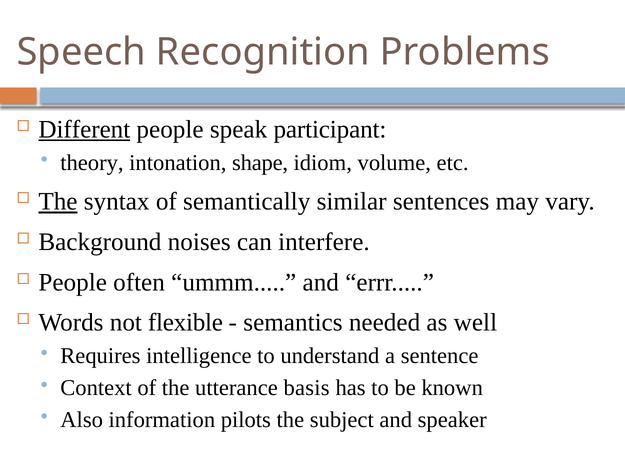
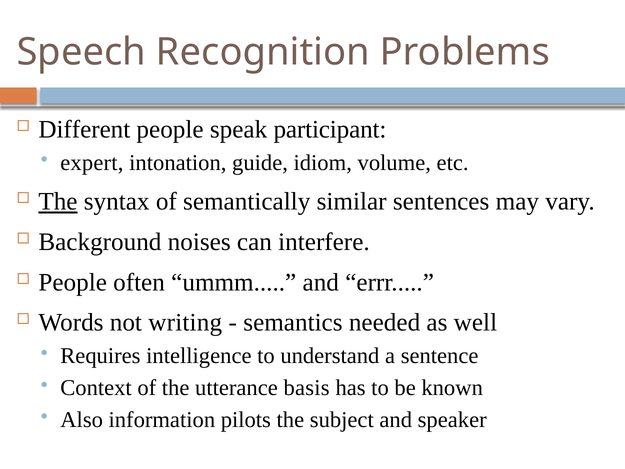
Different underline: present -> none (84, 129)
theory: theory -> expert (92, 163)
shape: shape -> guide (260, 163)
flexible: flexible -> writing (185, 322)
